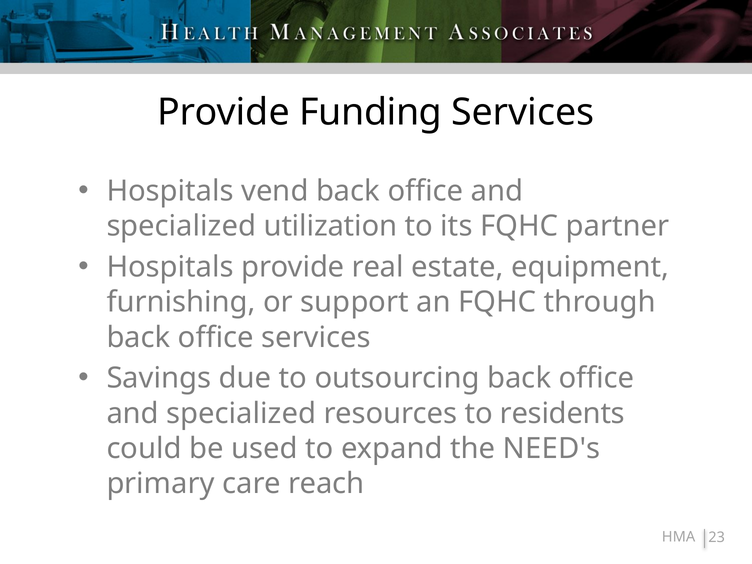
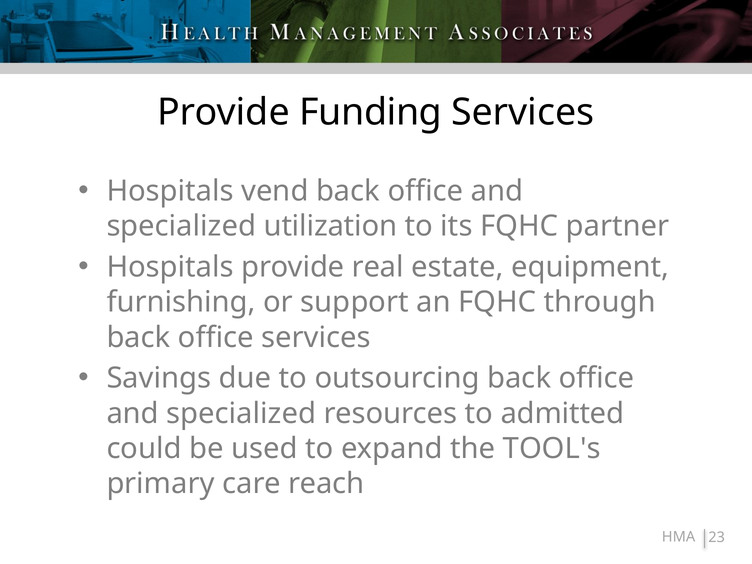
residents: residents -> admitted (562, 413)
NEED's: NEED's -> TOOL's (552, 449)
